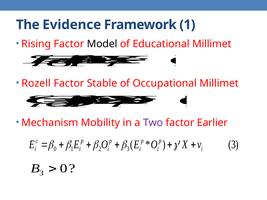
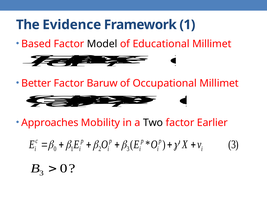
Rising: Rising -> Based (36, 44)
Rozell: Rozell -> Better (36, 83)
Stable: Stable -> Baruw (102, 83)
Mechanism: Mechanism -> Approaches (50, 123)
Two colour: purple -> black (153, 123)
